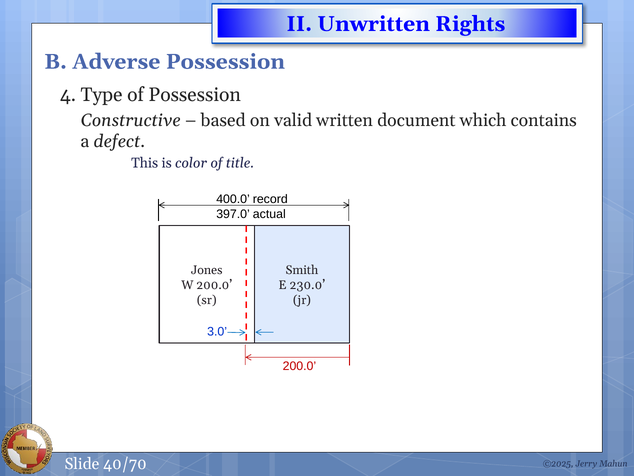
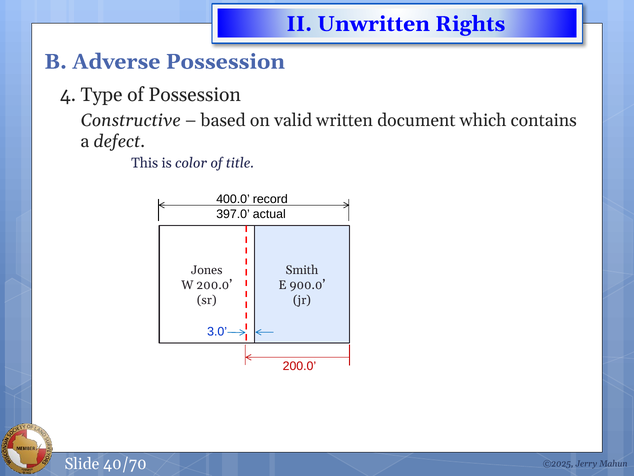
230.0: 230.0 -> 900.0 (307, 285)
